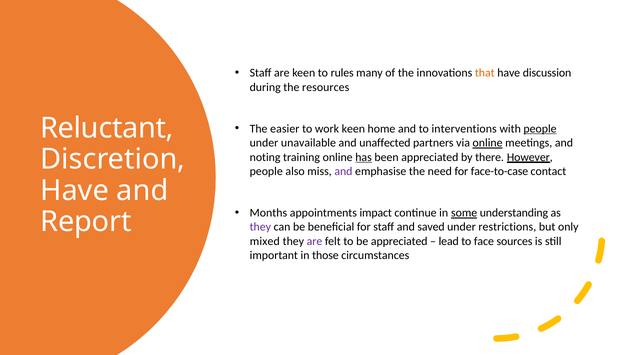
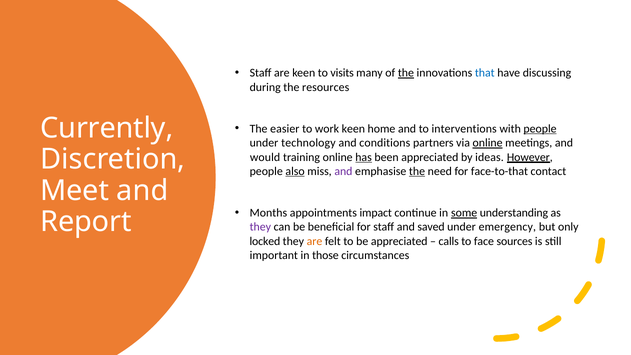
rules: rules -> visits (342, 73)
the underline: none -> present (406, 73)
that colour: orange -> blue (485, 73)
discussion: discussion -> discussing (547, 73)
Reluctant: Reluctant -> Currently (107, 128)
unavailable: unavailable -> technology (308, 143)
unaffected: unaffected -> conditions (385, 143)
noting: noting -> would (265, 157)
there: there -> ideas (490, 157)
also underline: none -> present (295, 171)
the underline: none -> present (417, 171)
face-to-case: face-to-case -> face-to-that (499, 171)
Have: Have -> Meet (75, 191)
restrictions: restrictions -> emergency (507, 227)
mixed: mixed -> locked (265, 241)
are colour: purple -> orange (315, 241)
lead: lead -> calls (449, 241)
